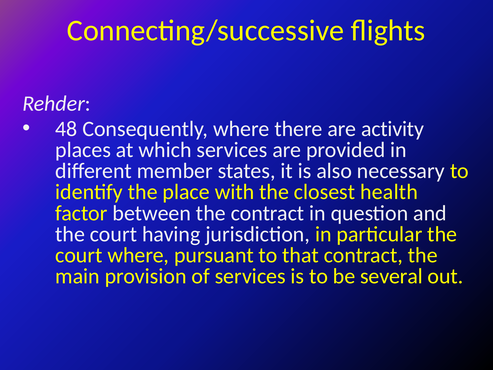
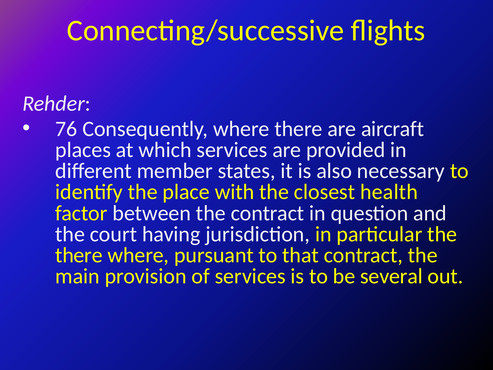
48: 48 -> 76 (66, 129)
activity: activity -> aircraft (393, 129)
court: court -> there (79, 255)
